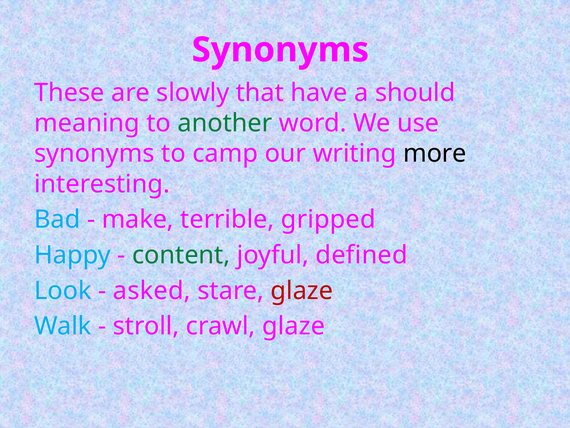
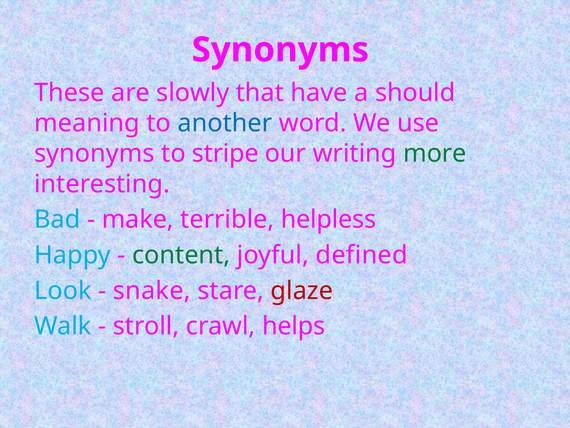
another colour: green -> blue (225, 123)
camp: camp -> stripe (225, 153)
more colour: black -> green (435, 153)
gripped: gripped -> helpless (328, 219)
asked: asked -> snake (152, 290)
crawl glaze: glaze -> helps (294, 326)
